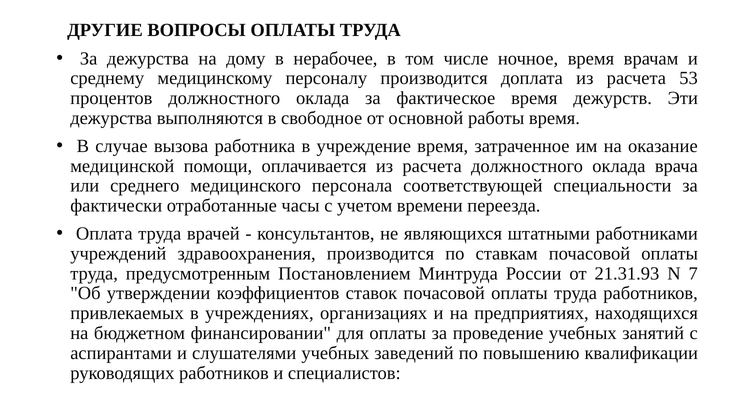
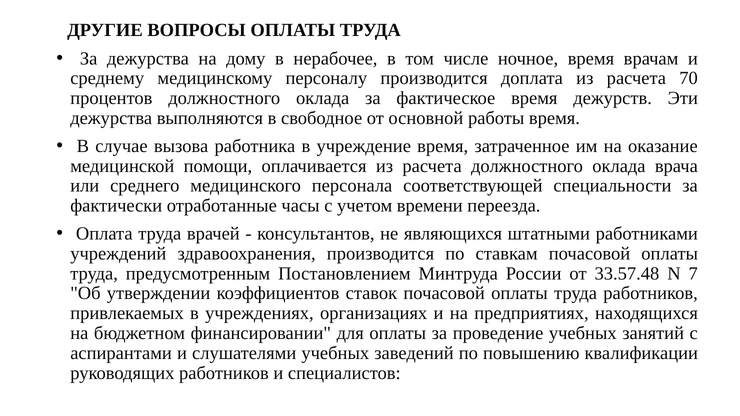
53: 53 -> 70 (689, 78)
21.31.93: 21.31.93 -> 33.57.48 (627, 274)
